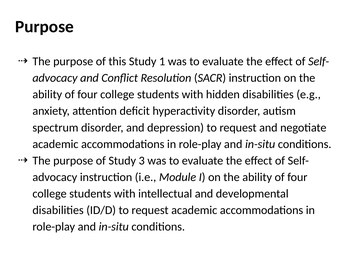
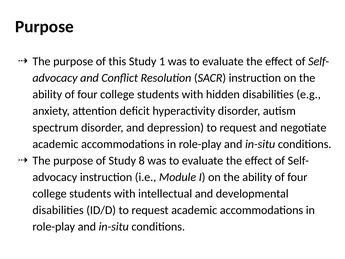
3: 3 -> 8 (142, 160)
